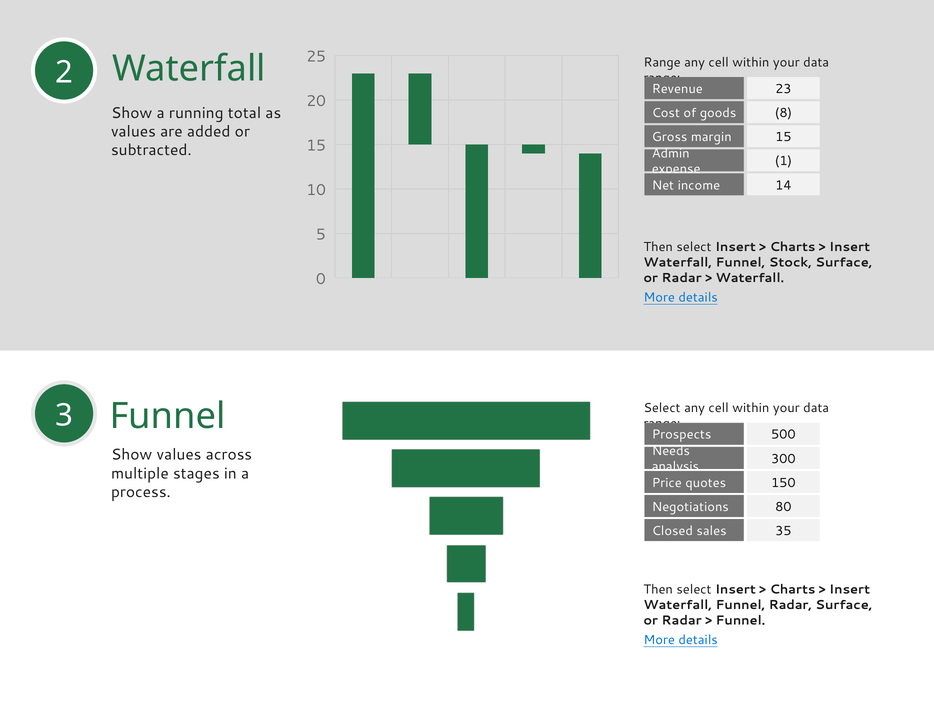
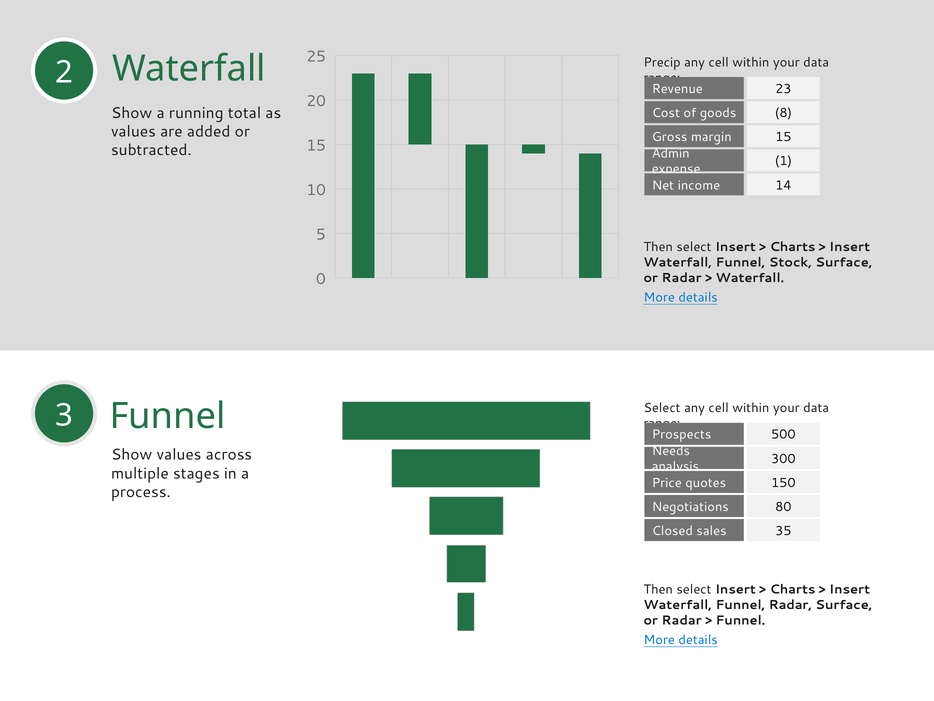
Range: Range -> Precip (662, 62)
